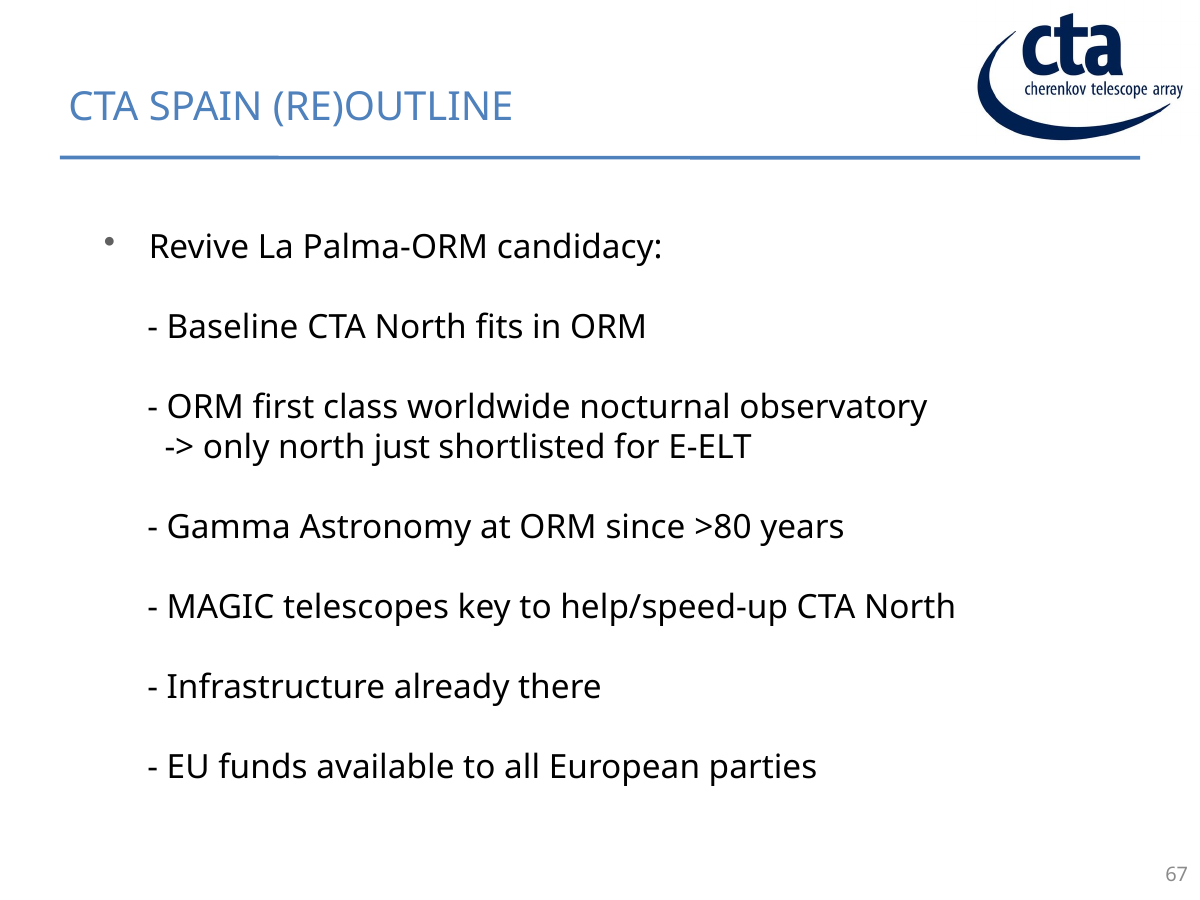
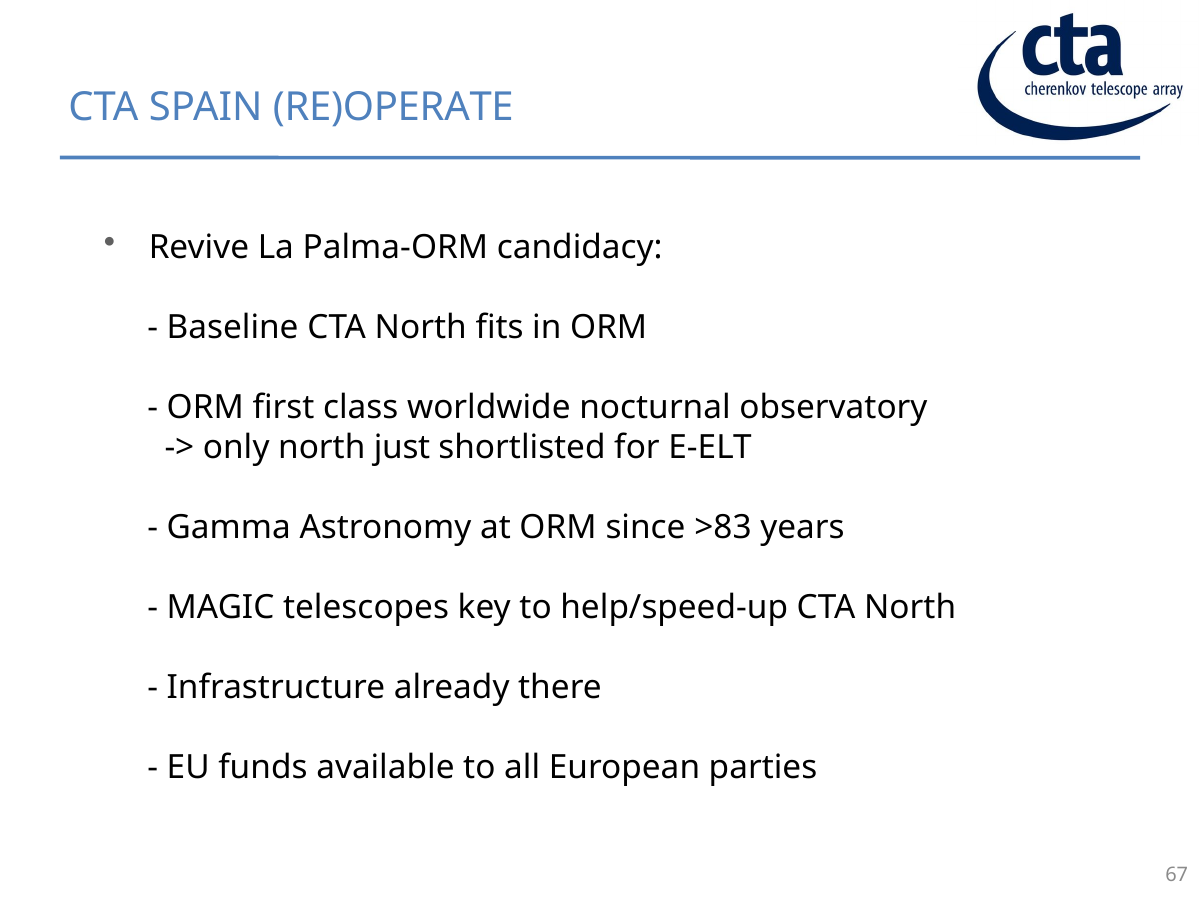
RE)OUTLINE: RE)OUTLINE -> RE)OPERATE (393, 107)
>80: >80 -> >83 (723, 528)
